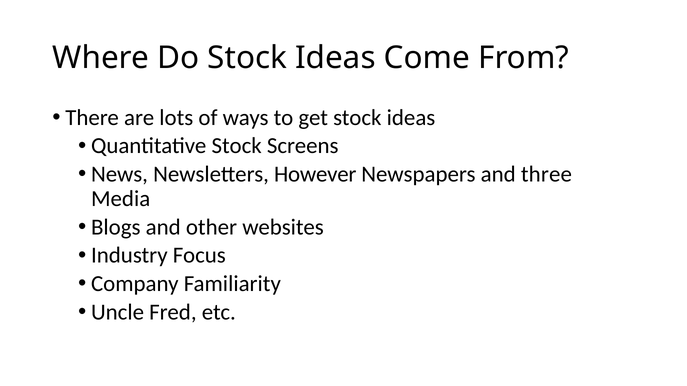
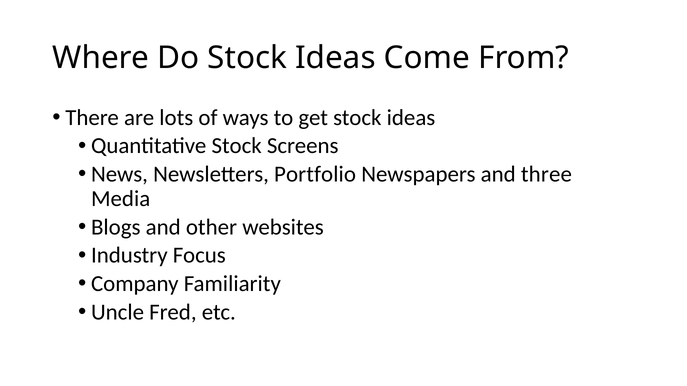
However: However -> Portfolio (315, 174)
